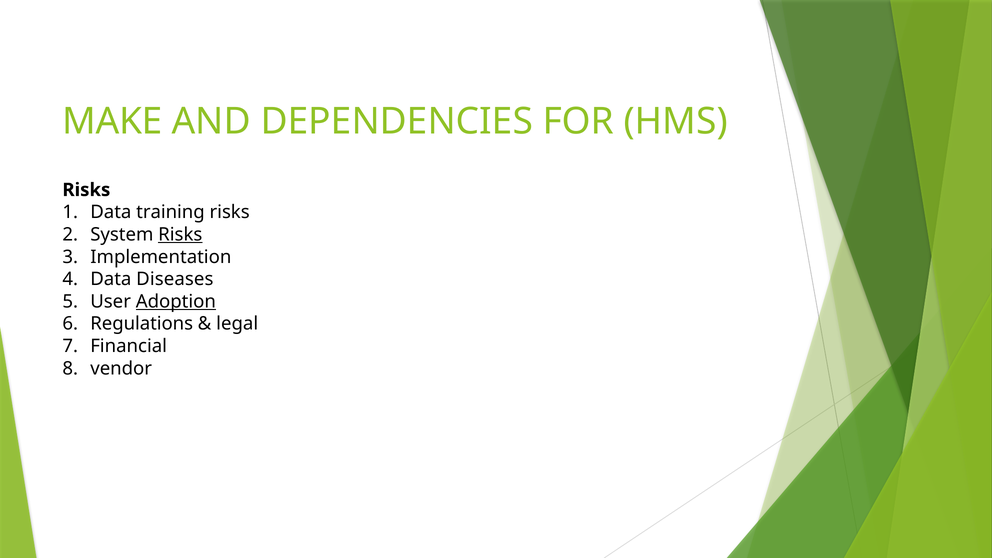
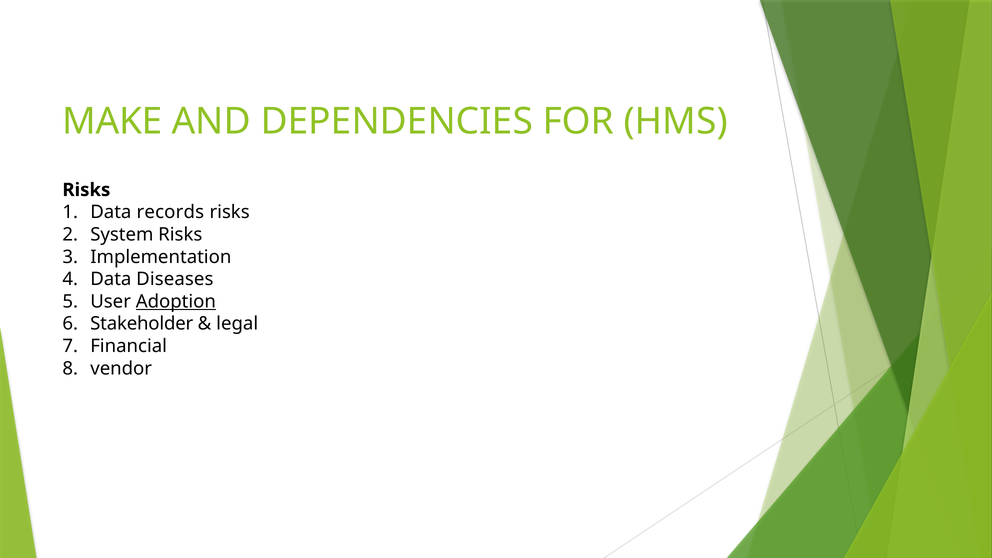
training: training -> records (170, 212)
Risks underline: present -> none (180, 235)
Regulations: Regulations -> Stakeholder (142, 324)
